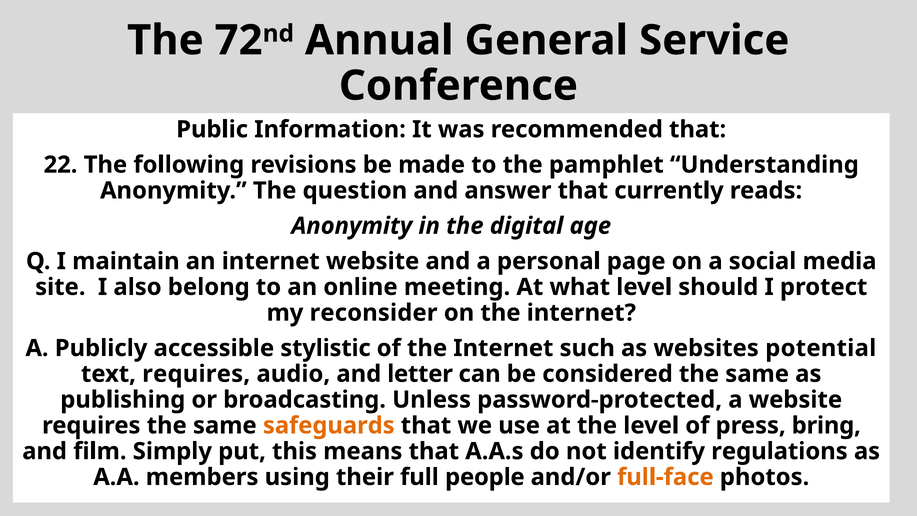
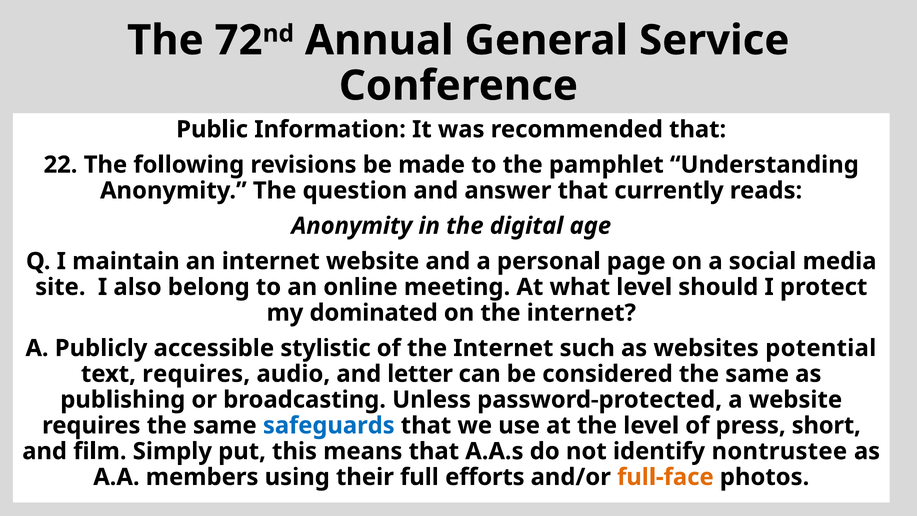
reconsider: reconsider -> dominated (374, 313)
safeguards colour: orange -> blue (329, 425)
bring: bring -> short (826, 425)
regulations: regulations -> nontrustee (779, 451)
people: people -> efforts (485, 477)
